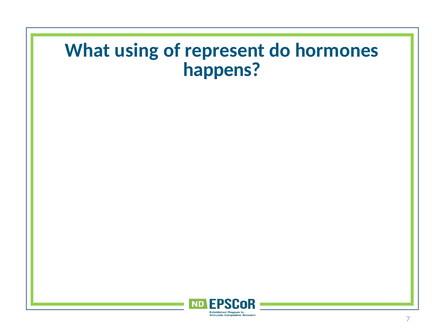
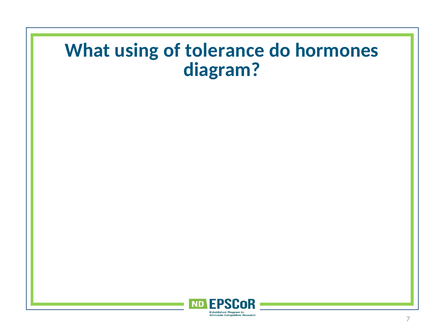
represent: represent -> tolerance (225, 50)
happens: happens -> diagram (222, 70)
